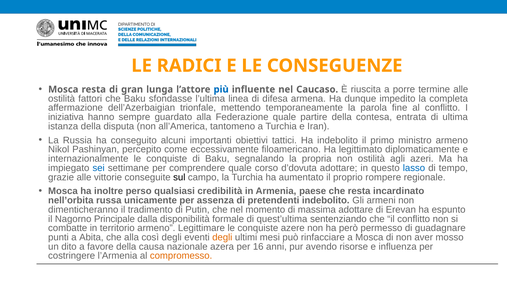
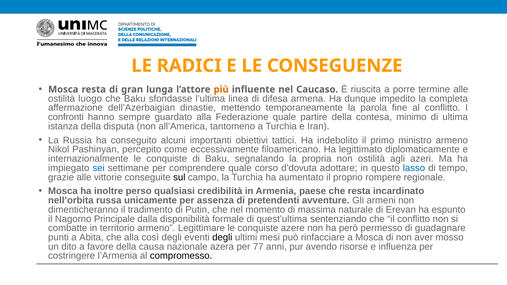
più colour: blue -> orange (221, 89)
fattori: fattori -> luogo (90, 99)
trionfale: trionfale -> dinastie (198, 108)
iniziativa: iniziativa -> confronti (66, 117)
entrata: entrata -> minimo (411, 117)
pretendenti indebolito: indebolito -> avventure (326, 201)
massima adottare: adottare -> naturale (356, 210)
degli colour: orange -> black (222, 237)
16: 16 -> 77 (258, 247)
compromesso colour: orange -> black (181, 256)
